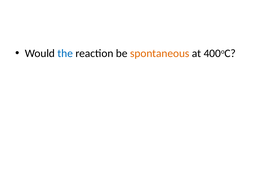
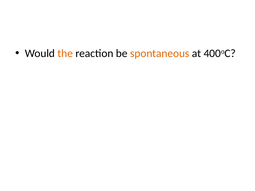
the colour: blue -> orange (65, 53)
